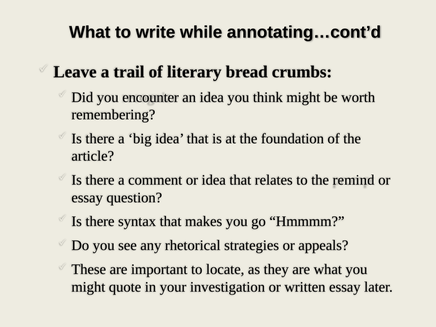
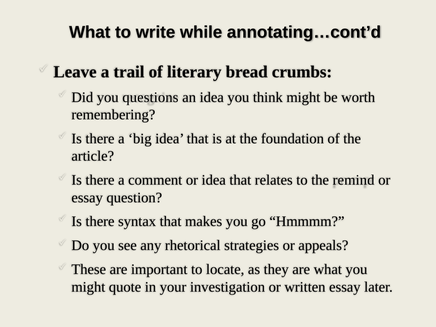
encounter: encounter -> questions (150, 97)
